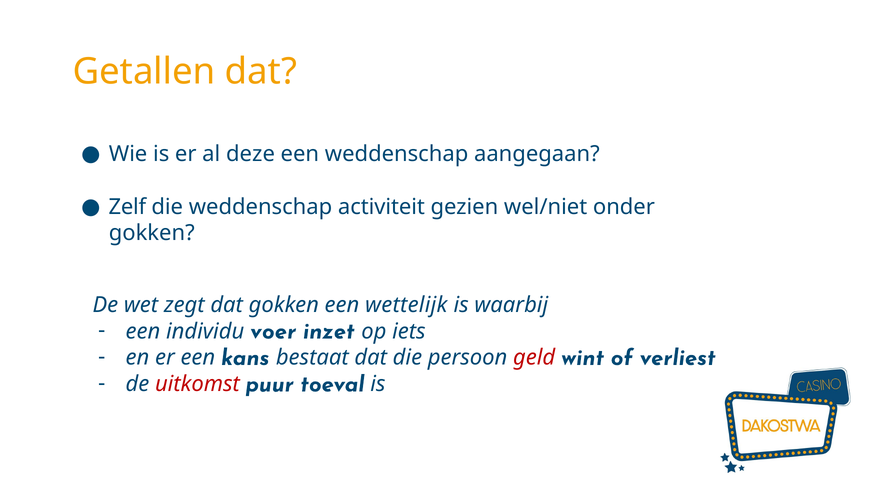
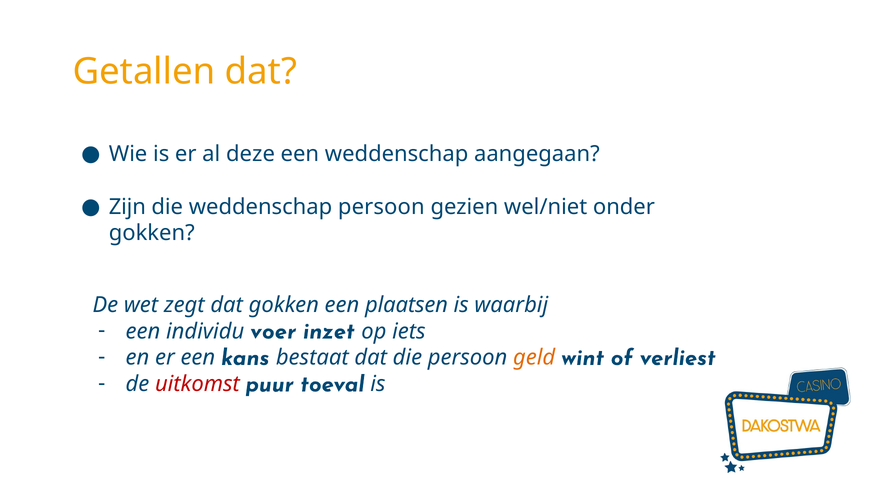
Zelf: Zelf -> Zijn (127, 207)
weddenschap activiteit: activiteit -> persoon (381, 207)
wettelijk: wettelijk -> plaatsen (407, 305)
geld colour: red -> orange (534, 357)
